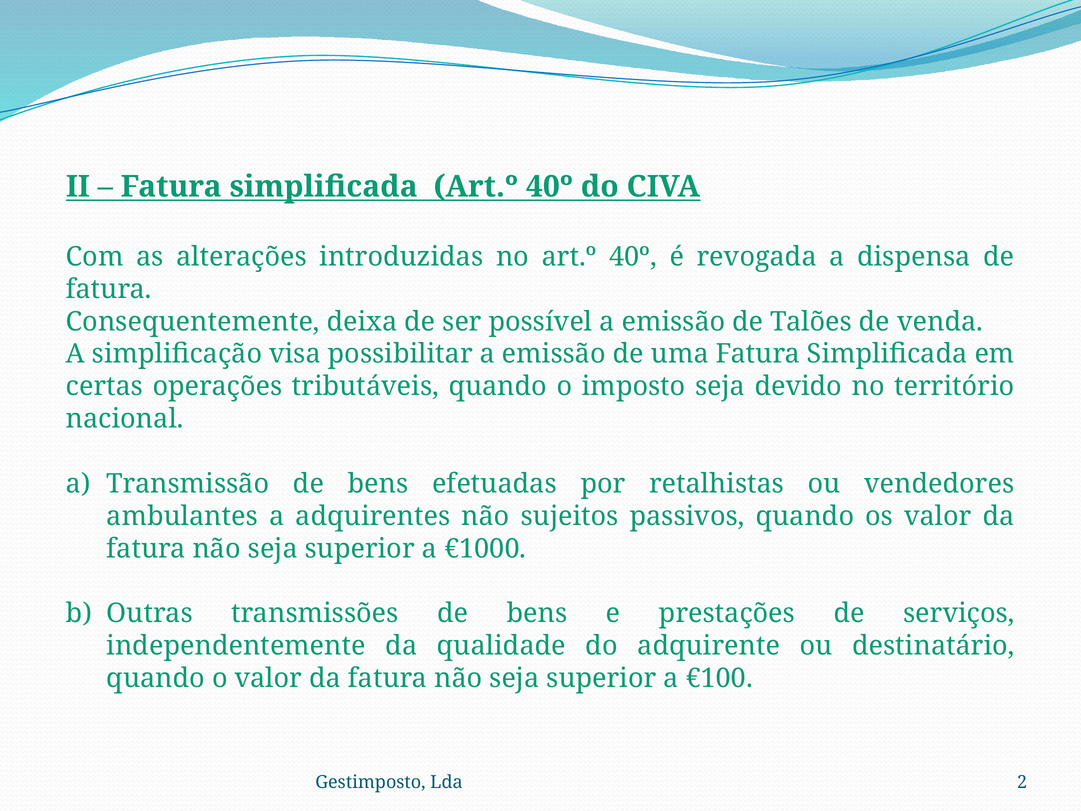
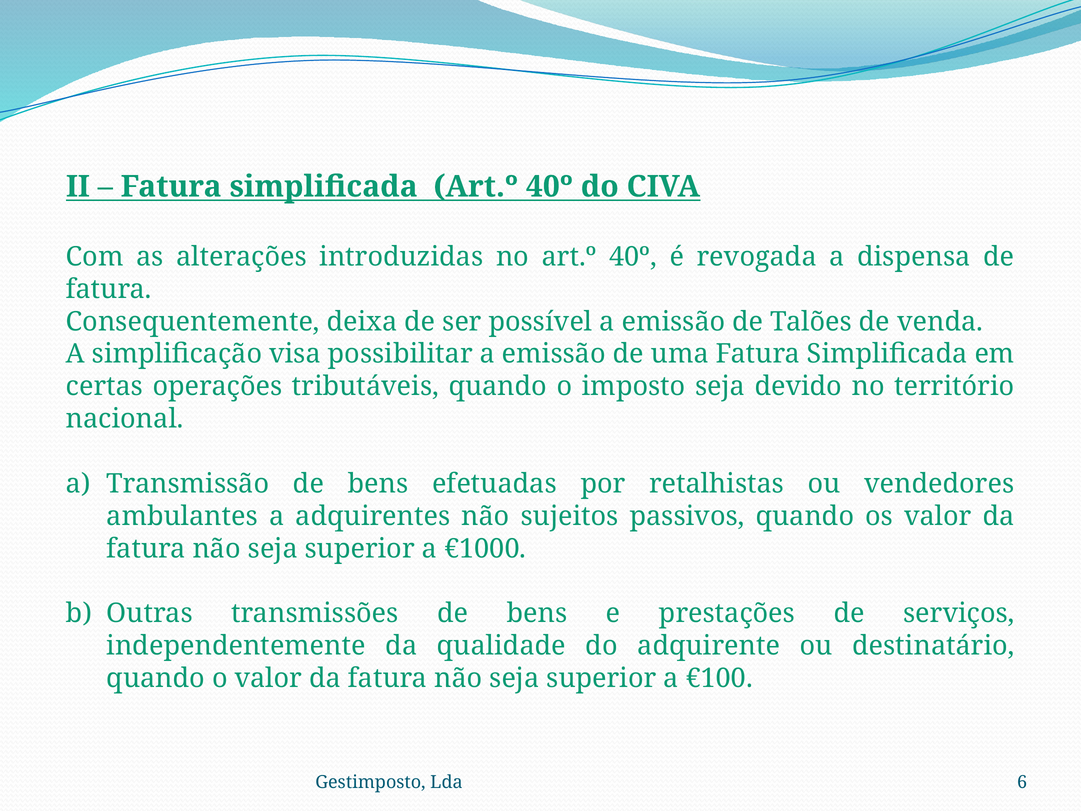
2: 2 -> 6 (1022, 782)
